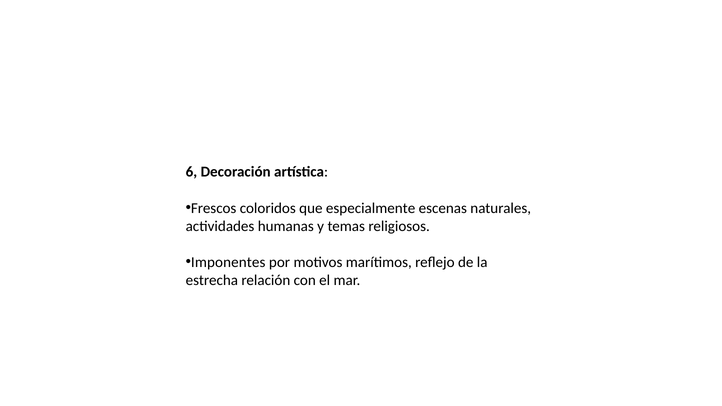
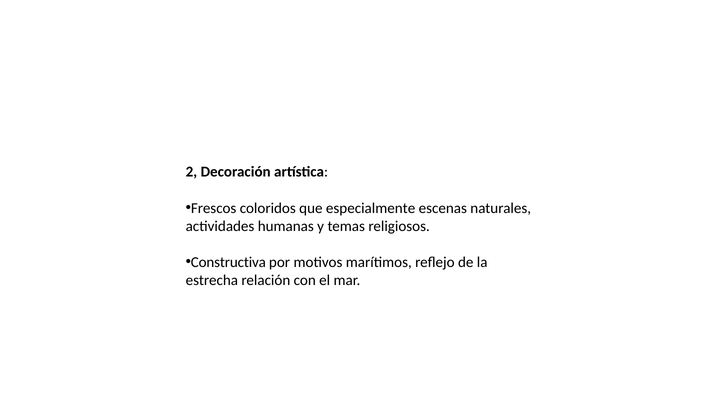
6: 6 -> 2 (191, 172)
Imponentes: Imponentes -> Constructiva (228, 262)
